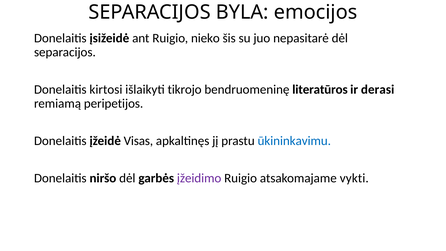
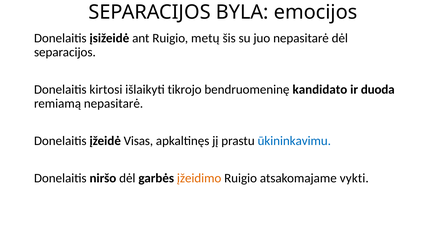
nieko: nieko -> metų (205, 38)
literatūros: literatūros -> kandidato (320, 90)
derasi: derasi -> duoda (378, 90)
remiamą peripetijos: peripetijos -> nepasitarė (114, 104)
įžeidimo colour: purple -> orange (199, 178)
